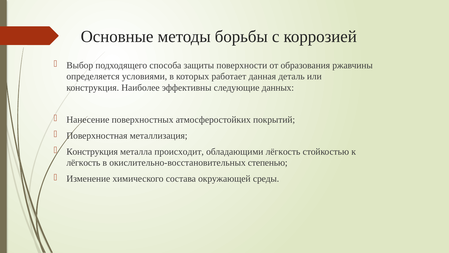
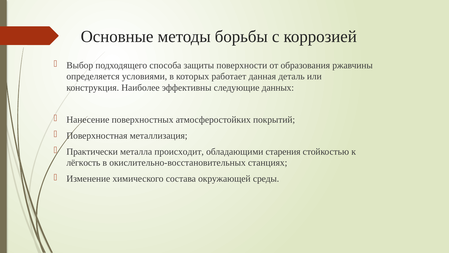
Конструкция: Конструкция -> Практически (92, 151)
обладающими лёгкость: лёгкость -> старения (283, 151)
степенью: степенью -> станциях (268, 163)
